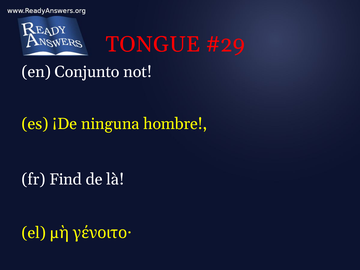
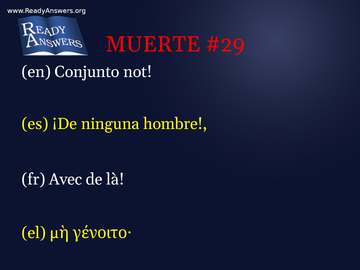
TONGUE: TONGUE -> MUERTE (153, 44)
Find: Find -> Avec (66, 179)
